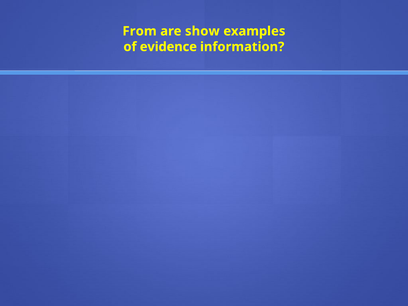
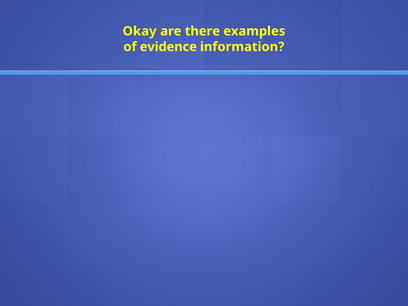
From: From -> Okay (140, 31)
show: show -> there (202, 31)
